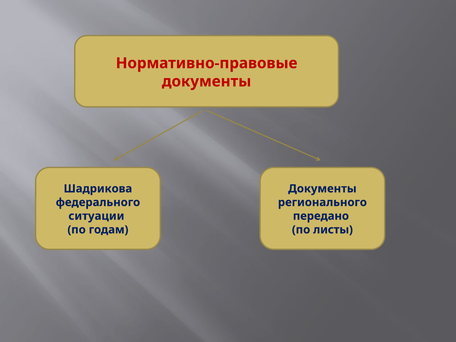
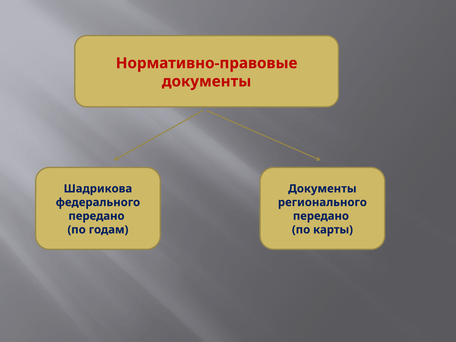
ситуации: ситуации -> передано (96, 216)
листы: листы -> карты (333, 230)
